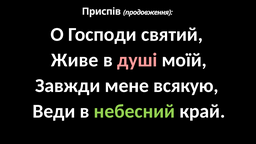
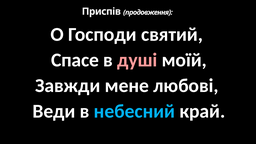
Живе: Живе -> Спасе (75, 60)
всякую: всякую -> любові (186, 86)
небесний colour: light green -> light blue (134, 111)
